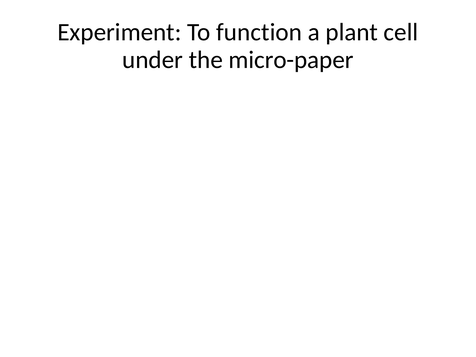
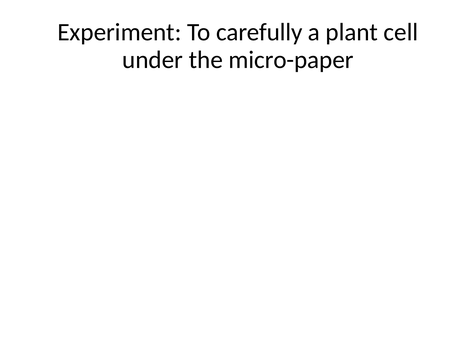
function: function -> carefully (259, 32)
